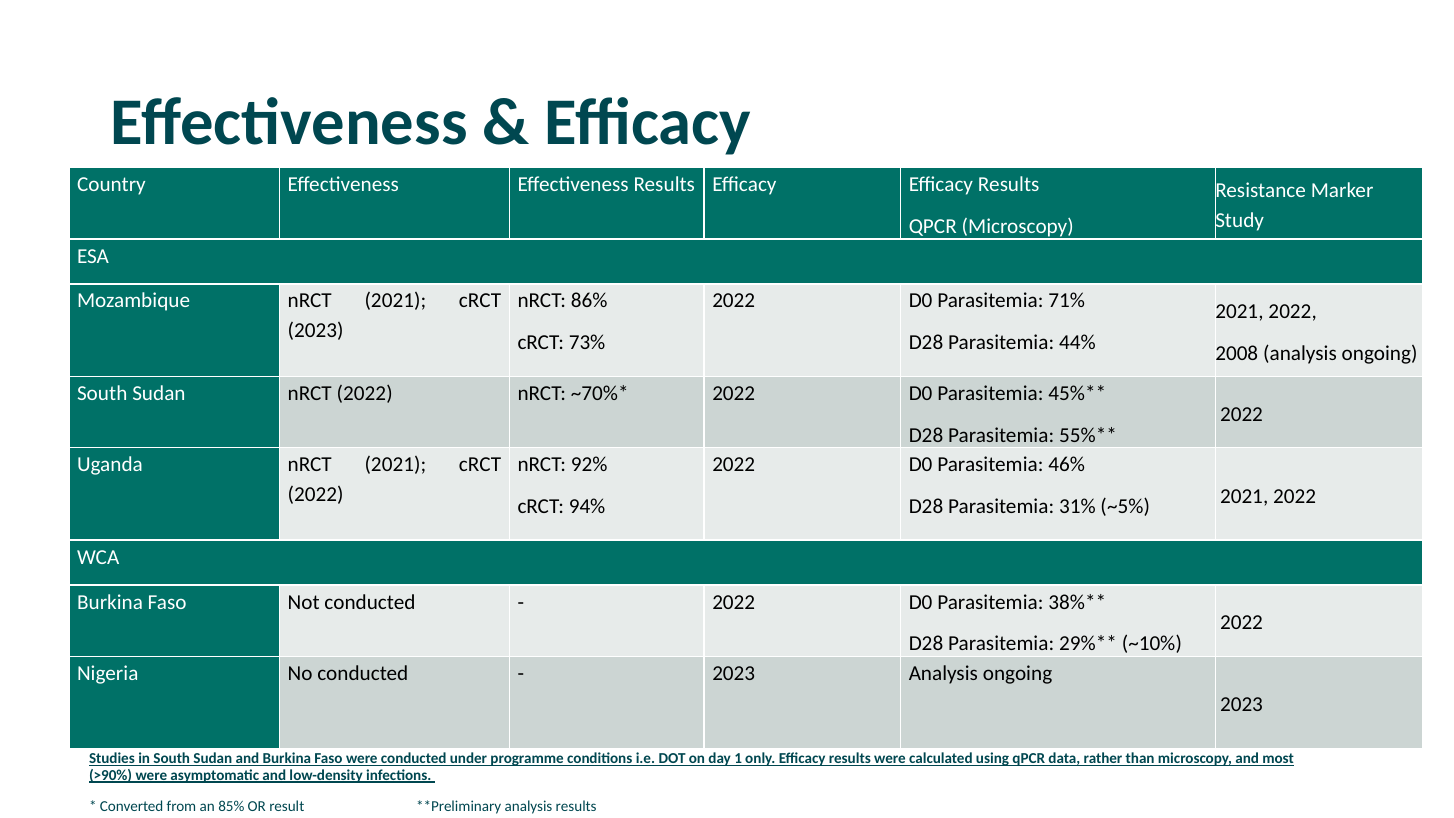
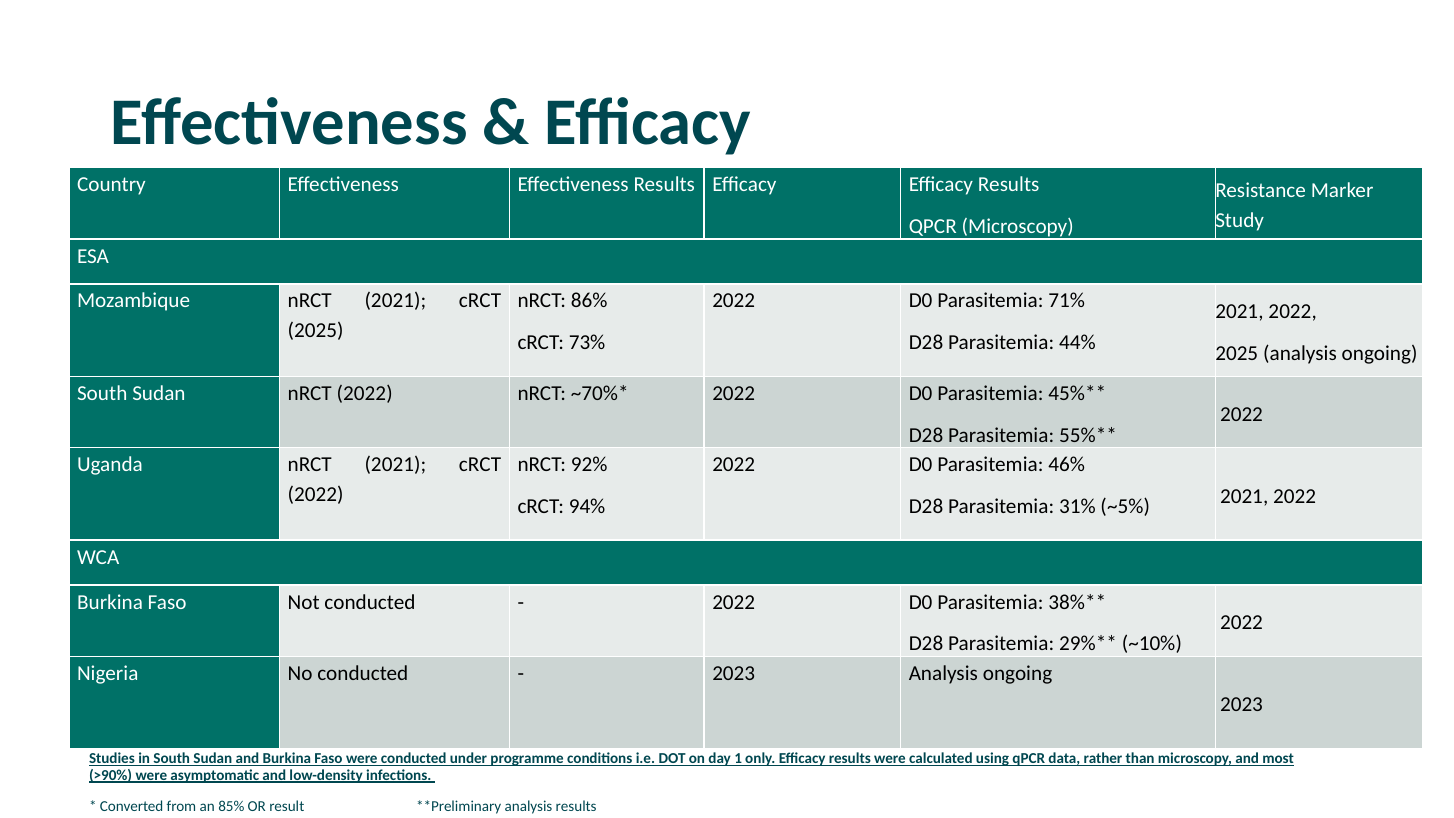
2023: 2023 -> 2025 (316, 331)
2008: 2008 -> 2025 (1237, 353)
